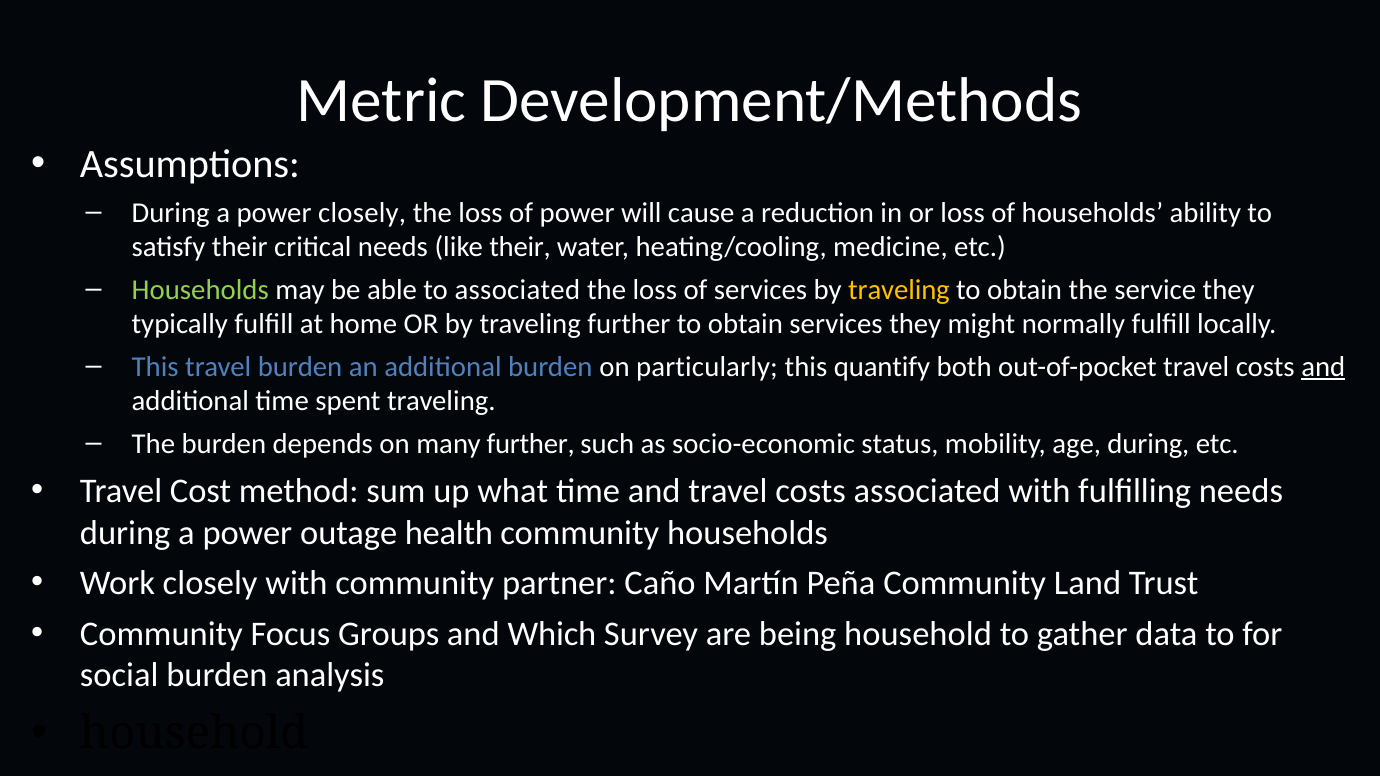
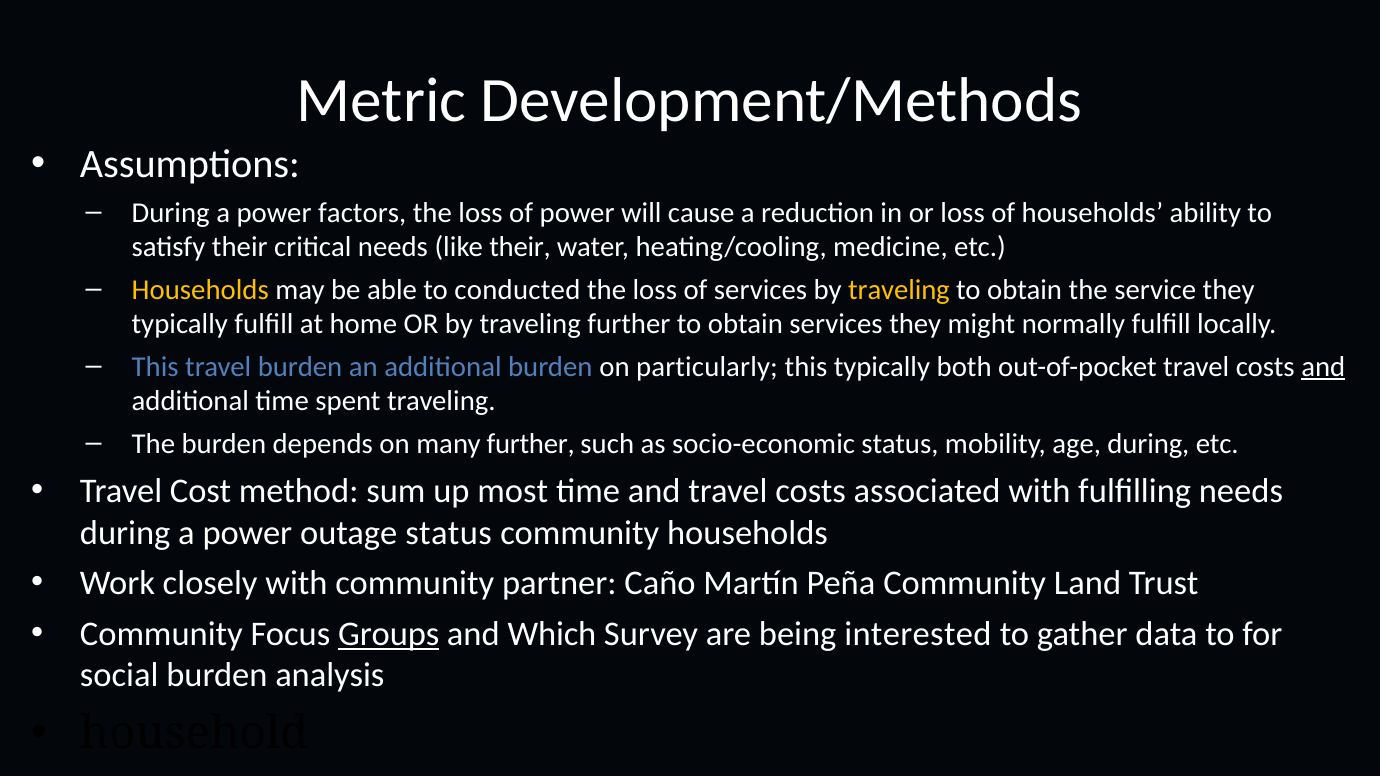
power closely: closely -> factors (362, 213)
Households colour: light green -> yellow (200, 290)
to associated: associated -> conducted (517, 290)
this quantify: quantify -> typically (882, 367)
what: what -> most (513, 492)
outage health: health -> status (449, 533)
Groups underline: none -> present (389, 634)
being household: household -> interested (918, 634)
